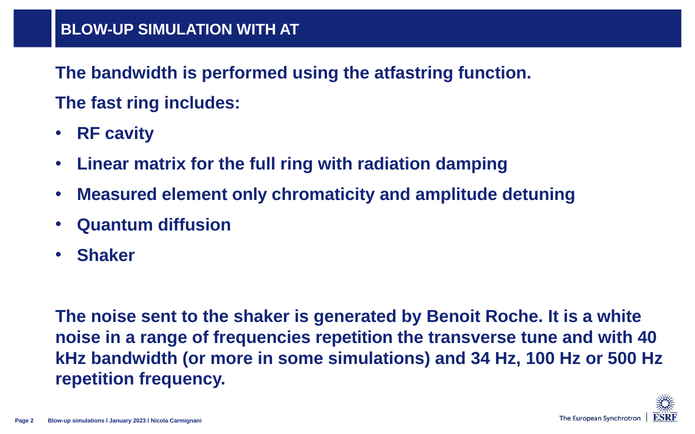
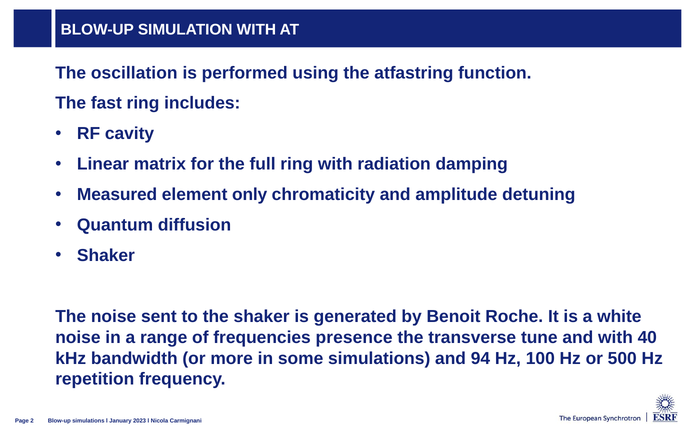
The bandwidth: bandwidth -> oscillation (134, 73)
frequencies repetition: repetition -> presence (354, 338)
34: 34 -> 94 (480, 359)
